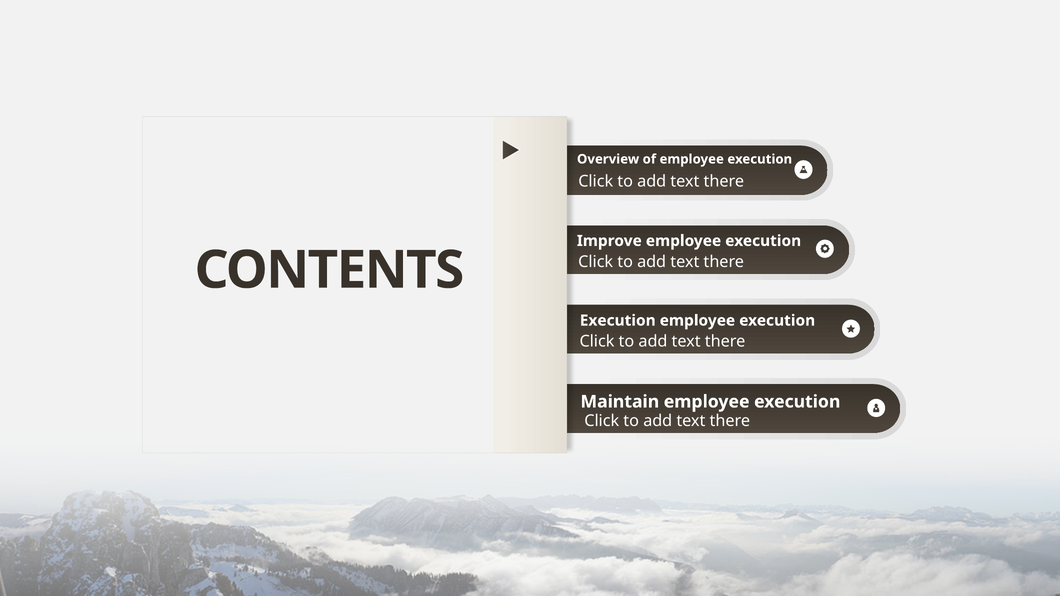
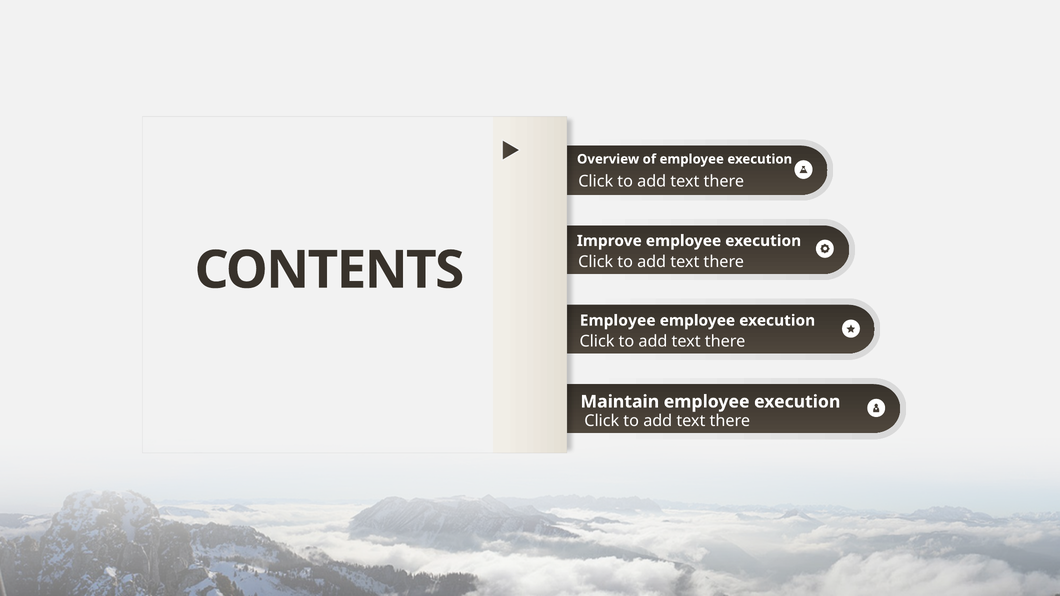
Execution: Execution -> Employee (618, 321)
